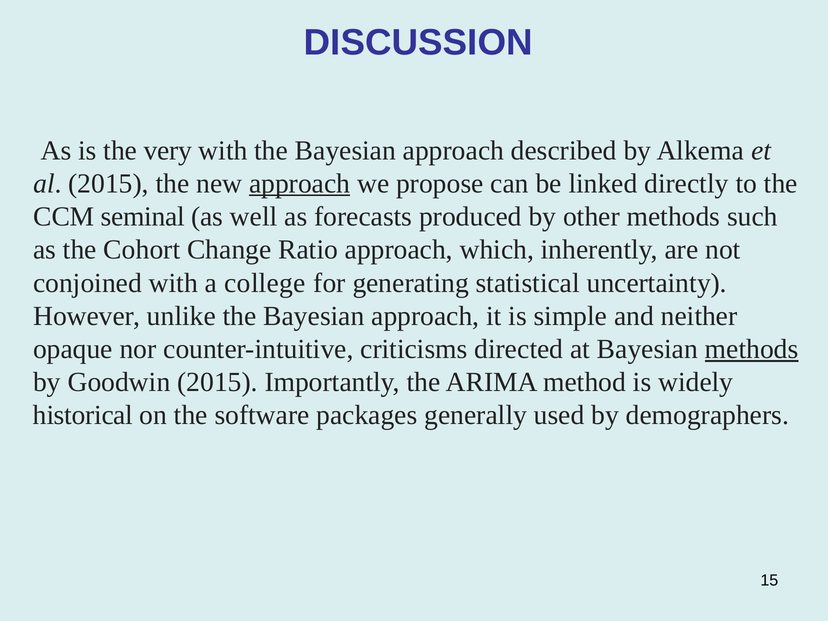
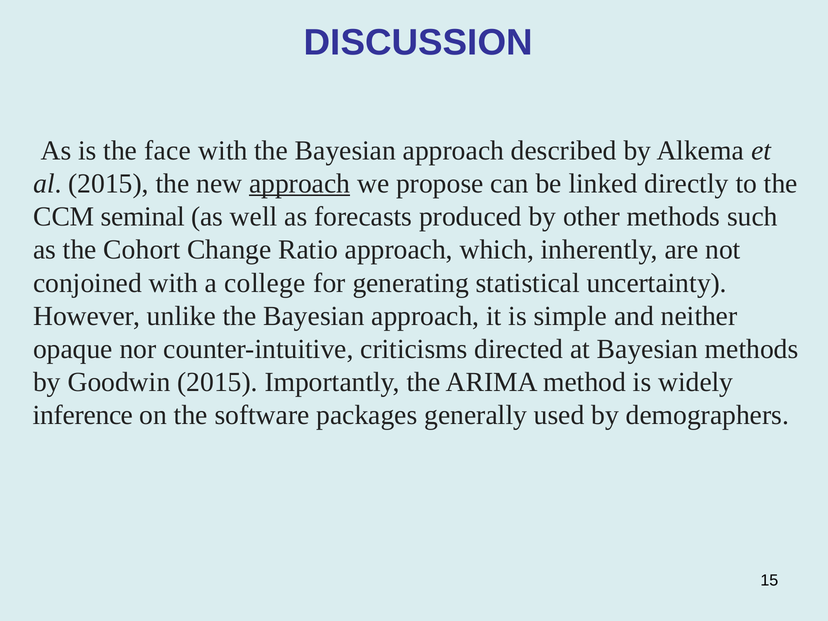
very: very -> face (168, 150)
methods underline: present -> none (752, 349)
historical: historical -> inference (83, 415)
